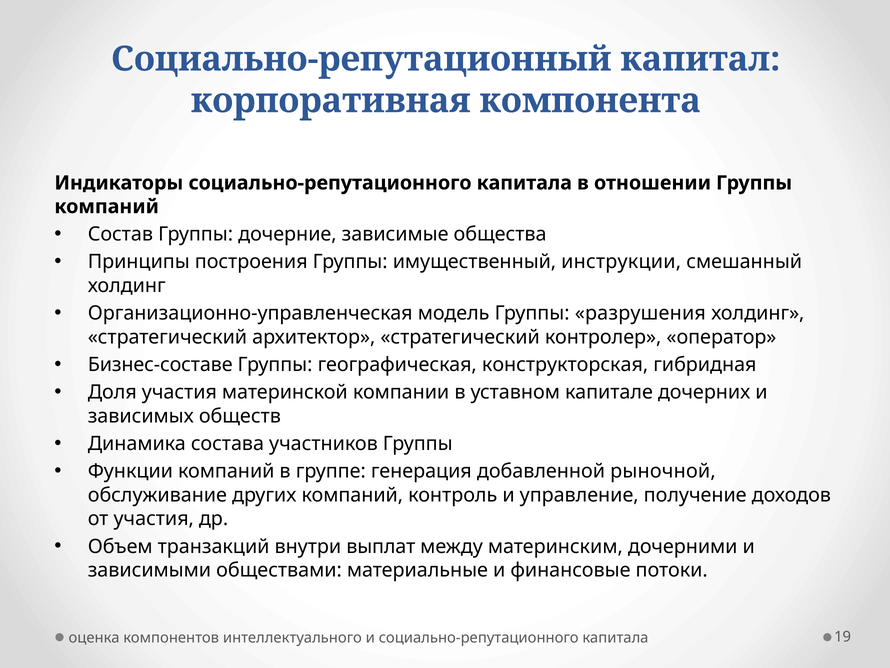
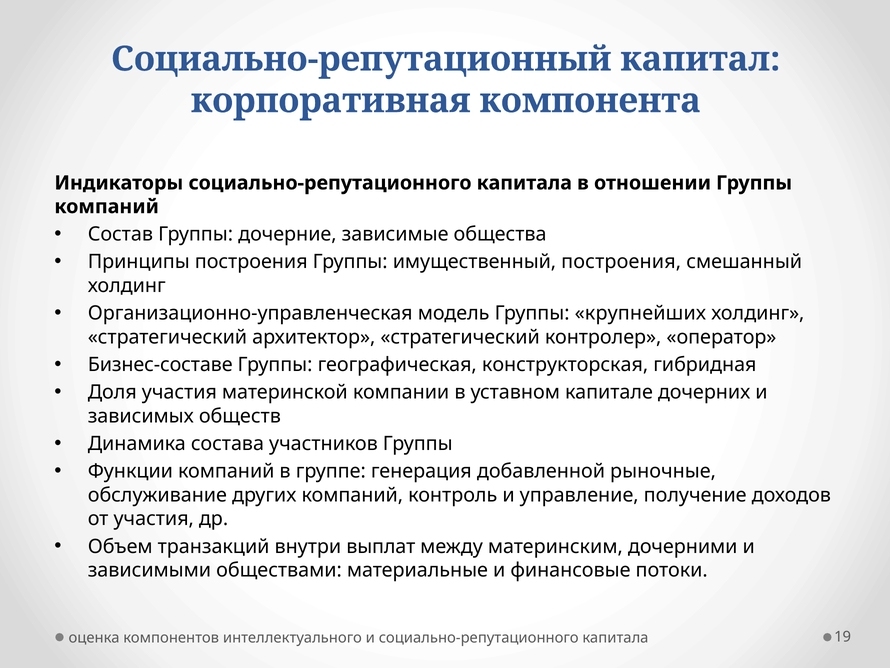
имущественный инструкции: инструкции -> построения (621, 262)
разрушения: разрушения -> крупнейших (640, 313)
рыночной: рыночной -> рыночные (663, 471)
